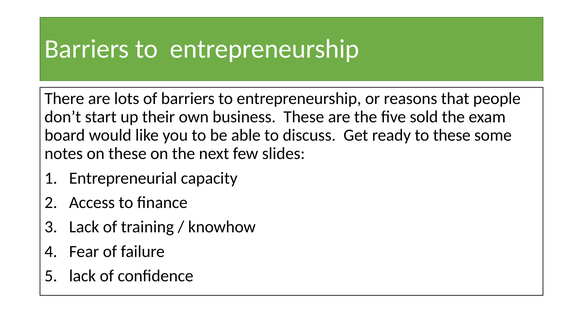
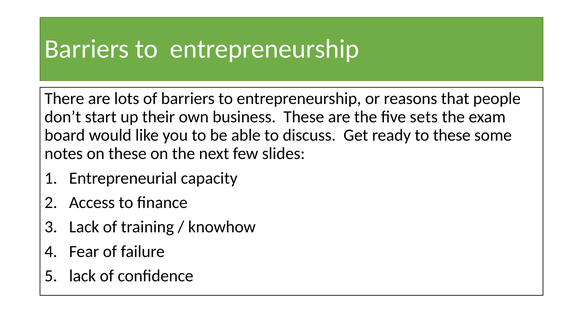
sold: sold -> sets (424, 117)
